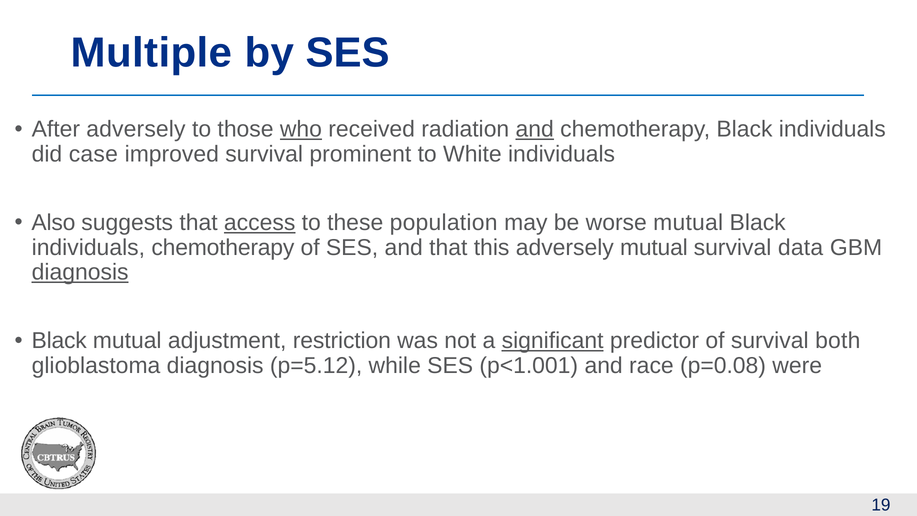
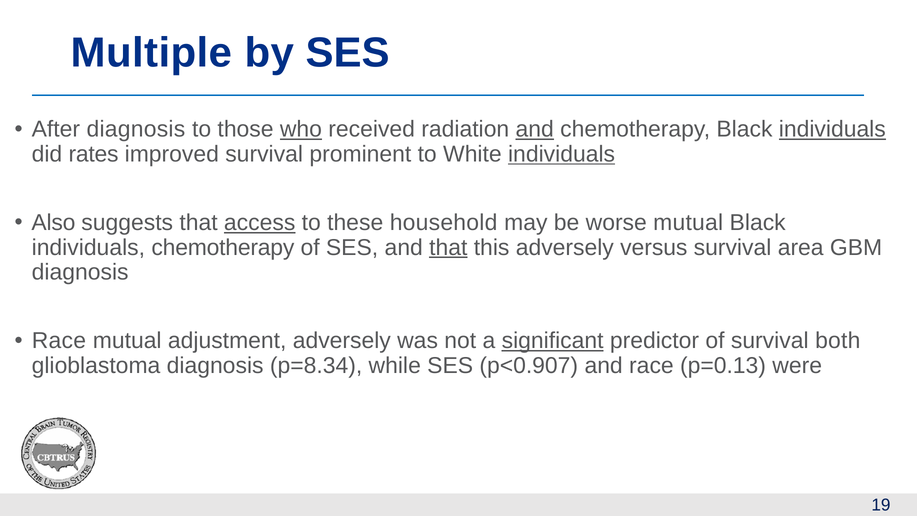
After adversely: adversely -> diagnosis (136, 129)
individuals underline: none -> present (832, 129)
case: case -> rates (94, 154)
individuals underline: none -> present (562, 154)
population: population -> household (444, 223)
that underline: none -> present (448, 247)
adversely mutual: mutual -> versus (654, 247)
data: data -> area (801, 247)
diagnosis underline: present -> none (80, 272)
Black: Black -> Race (59, 341)
adjustment restriction: restriction -> adversely (342, 341)
p=5.12: p=5.12 -> p=8.34 (316, 366)
p<1.001: p<1.001 -> p<0.907 (529, 366)
p=0.08: p=0.08 -> p=0.13 (723, 366)
